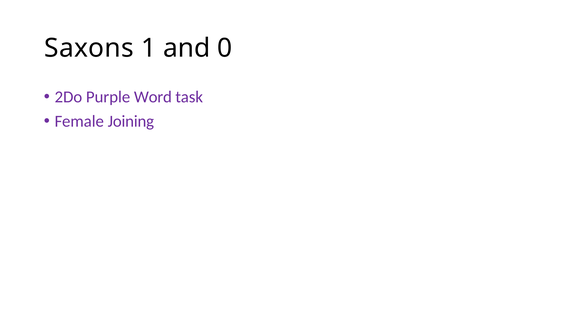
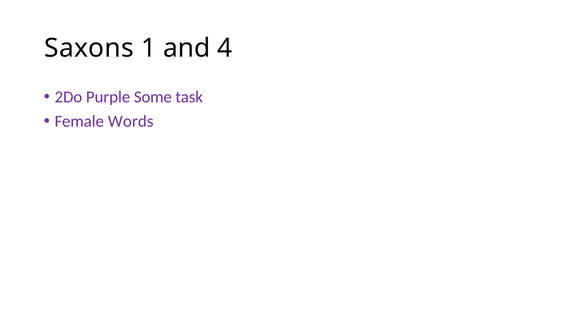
0: 0 -> 4 (225, 48)
Word: Word -> Some (153, 97)
Joining: Joining -> Words (131, 121)
